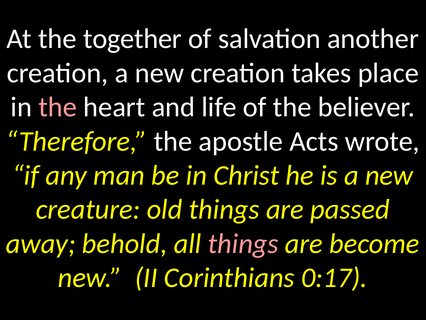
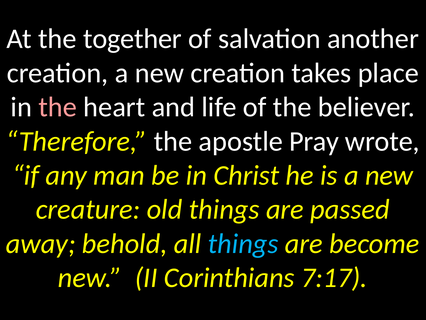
Acts: Acts -> Pray (314, 141)
things colour: pink -> light blue (243, 243)
0:17: 0:17 -> 7:17 (334, 277)
